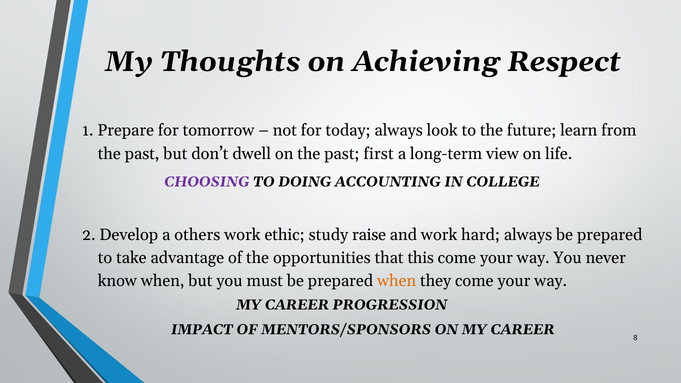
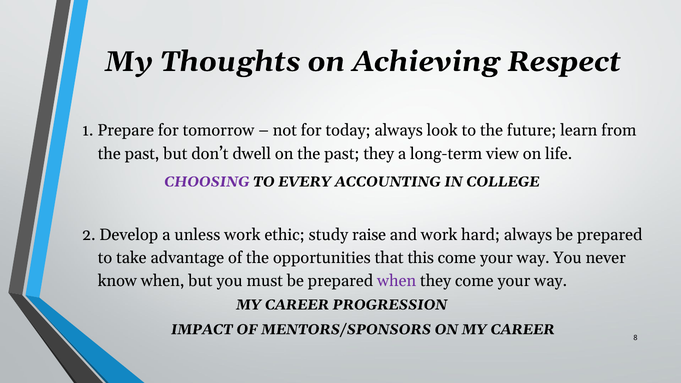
past first: first -> they (379, 154)
DOING: DOING -> EVERY (305, 182)
others: others -> unless (197, 235)
when colour: orange -> purple (397, 281)
